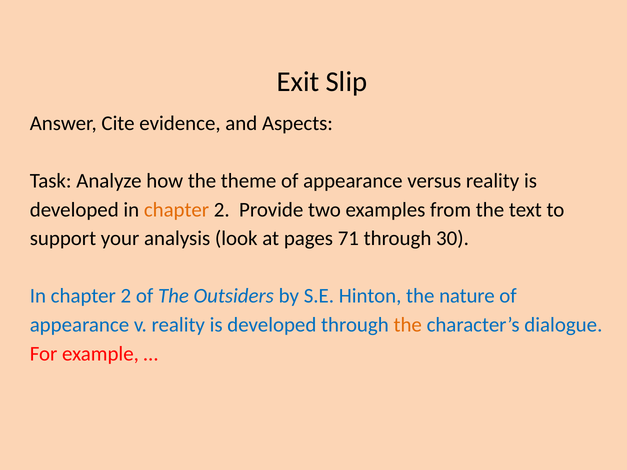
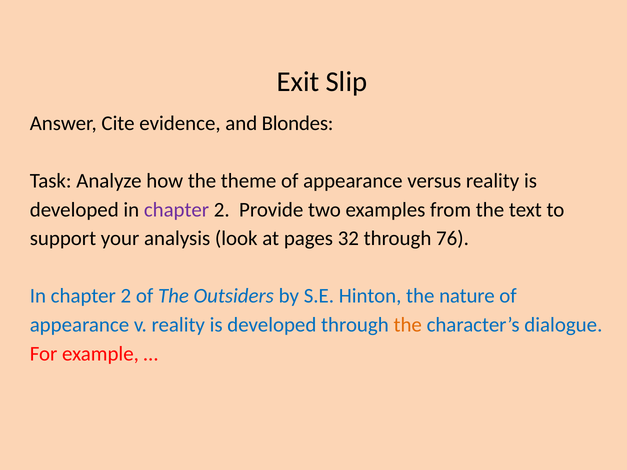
Aspects: Aspects -> Blondes (298, 123)
chapter colour: orange -> purple (177, 210)
71: 71 -> 32 (348, 239)
30: 30 -> 76 (453, 239)
